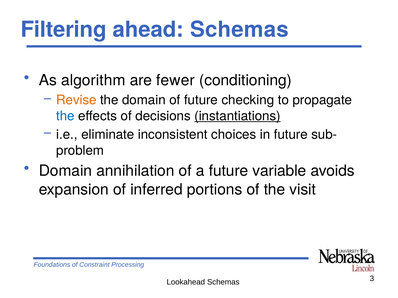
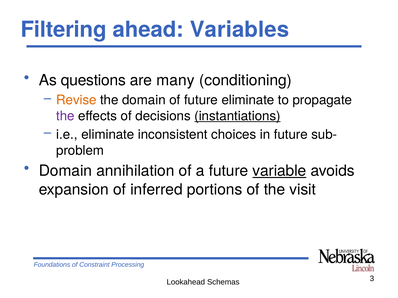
ahead Schemas: Schemas -> Variables (239, 30)
algorithm: algorithm -> questions (93, 80)
fewer: fewer -> many (175, 80)
future checking: checking -> eliminate (248, 100)
the colour: blue -> purple (65, 116)
variable underline: none -> present (279, 171)
